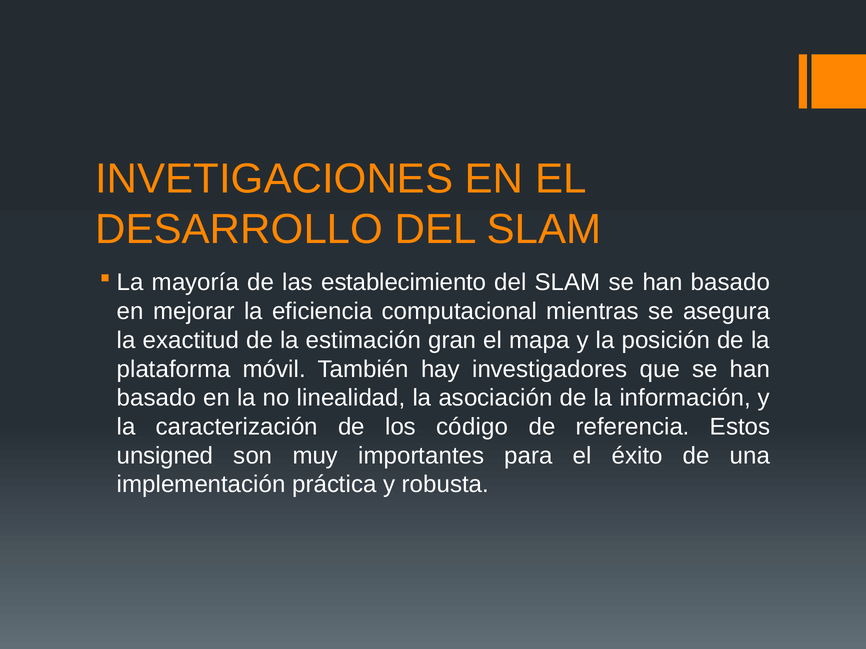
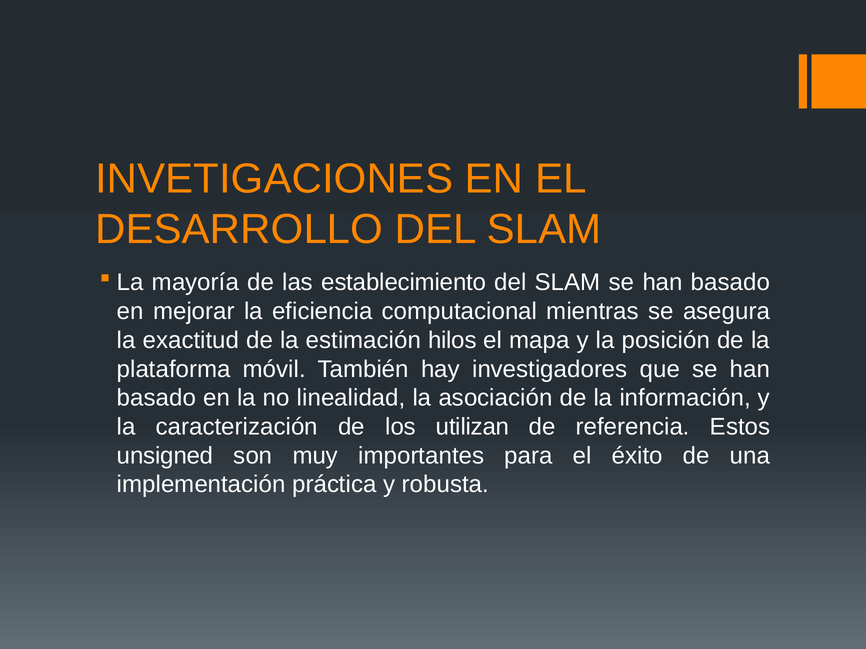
gran: gran -> hilos (452, 341)
código: código -> utilizan (472, 427)
